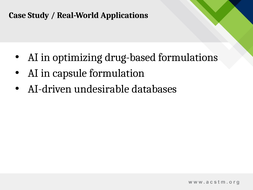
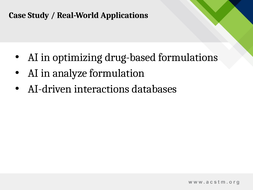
capsule: capsule -> analyze (70, 73)
undesirable: undesirable -> interactions (102, 89)
